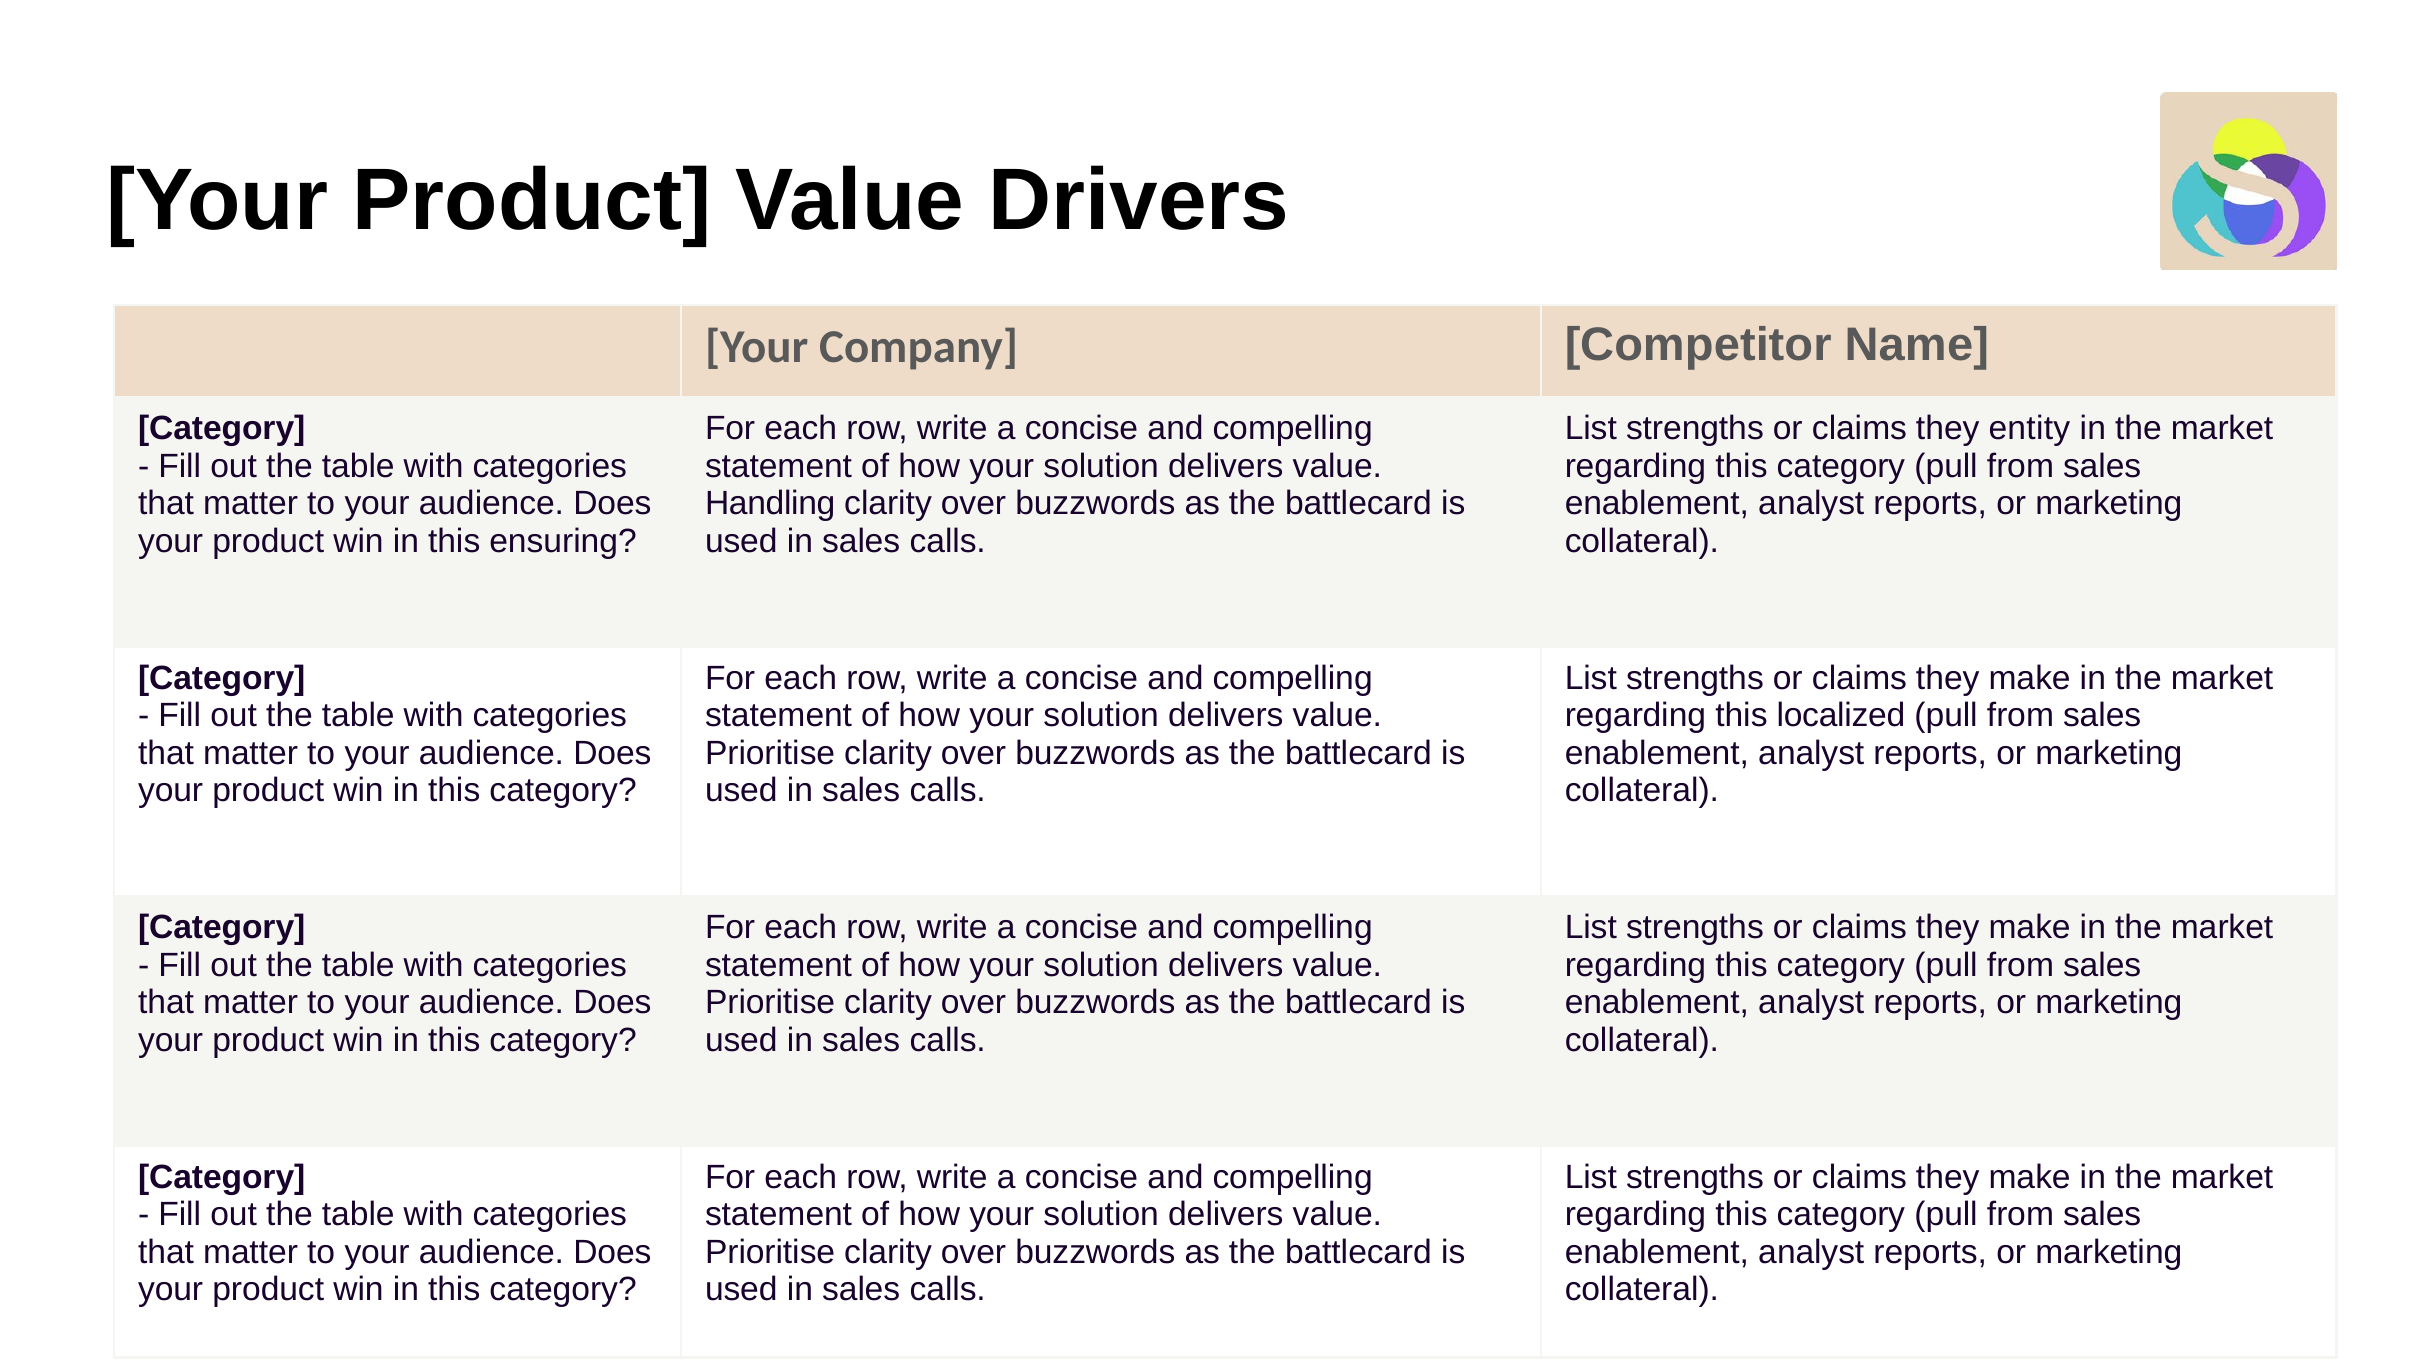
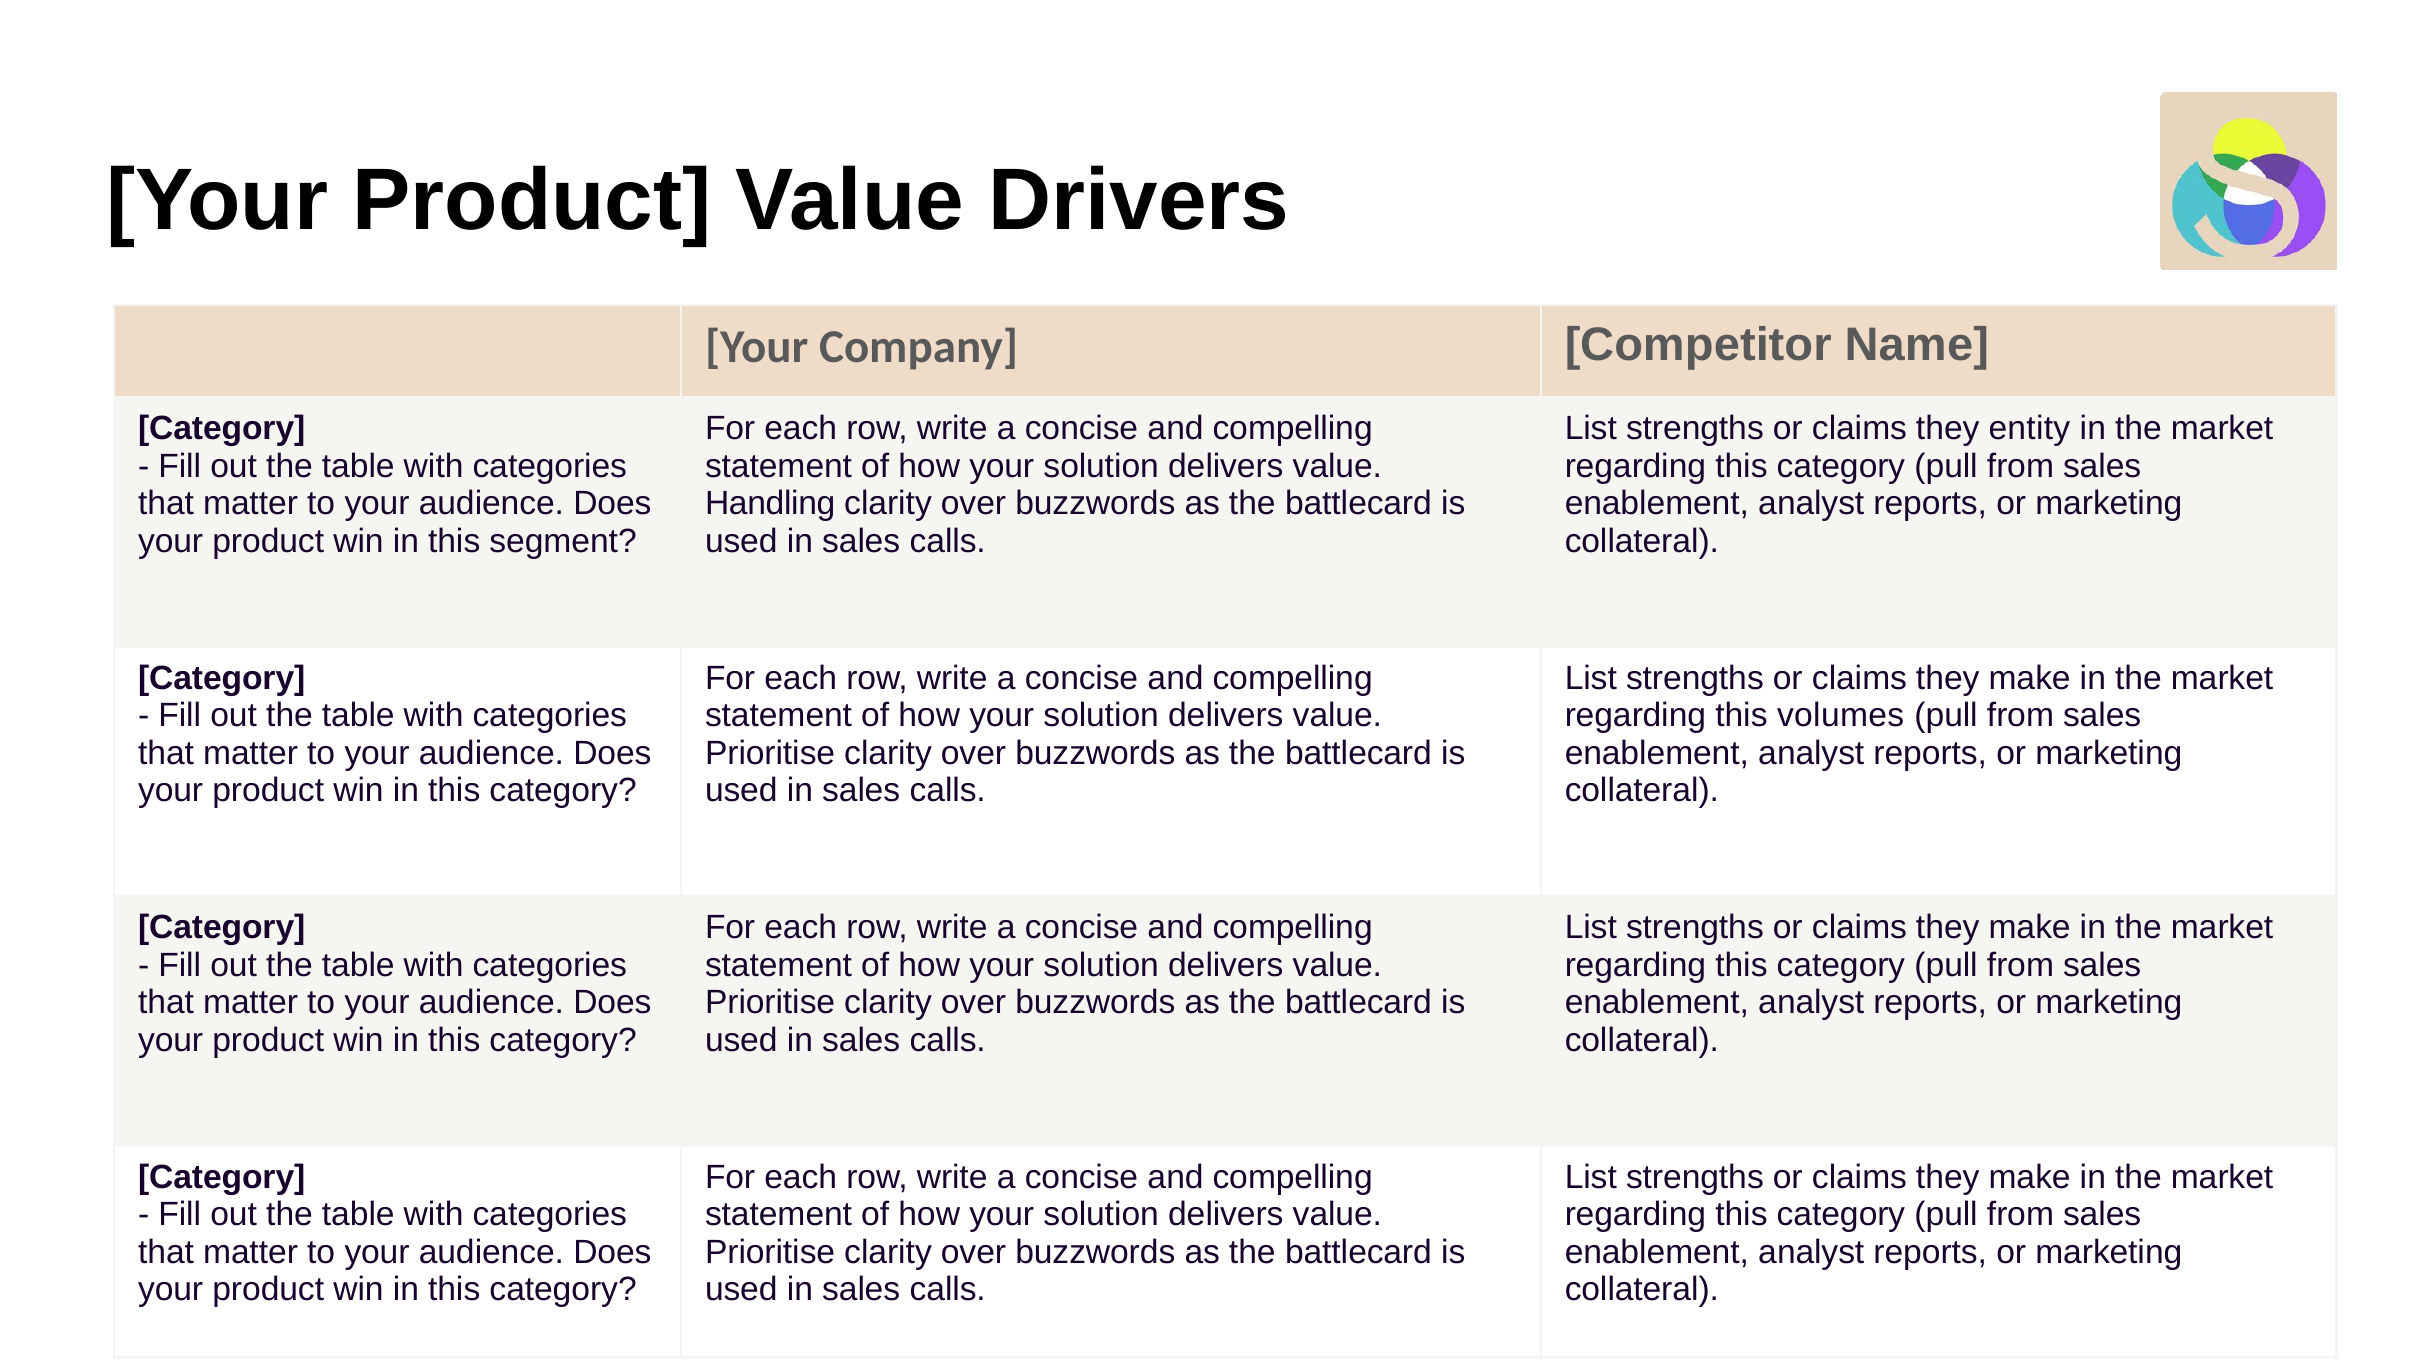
ensuring: ensuring -> segment (563, 541)
localized: localized -> volumes (1841, 715)
